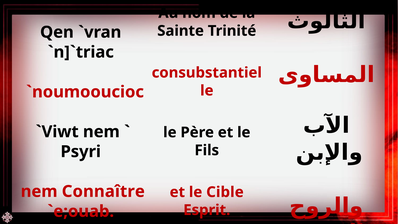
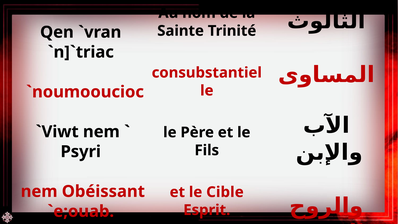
Connaître: Connaître -> Obéissant (103, 191)
